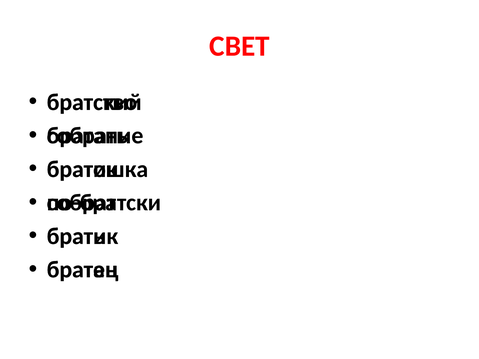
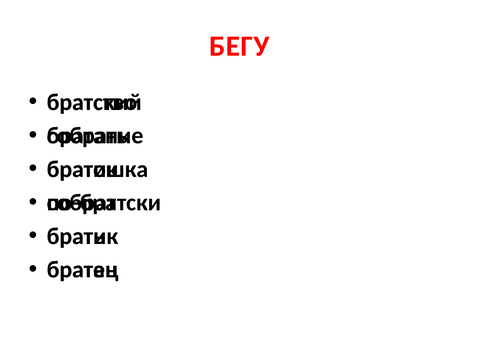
СВЕТ: СВЕТ -> БЕГУ (239, 46)
